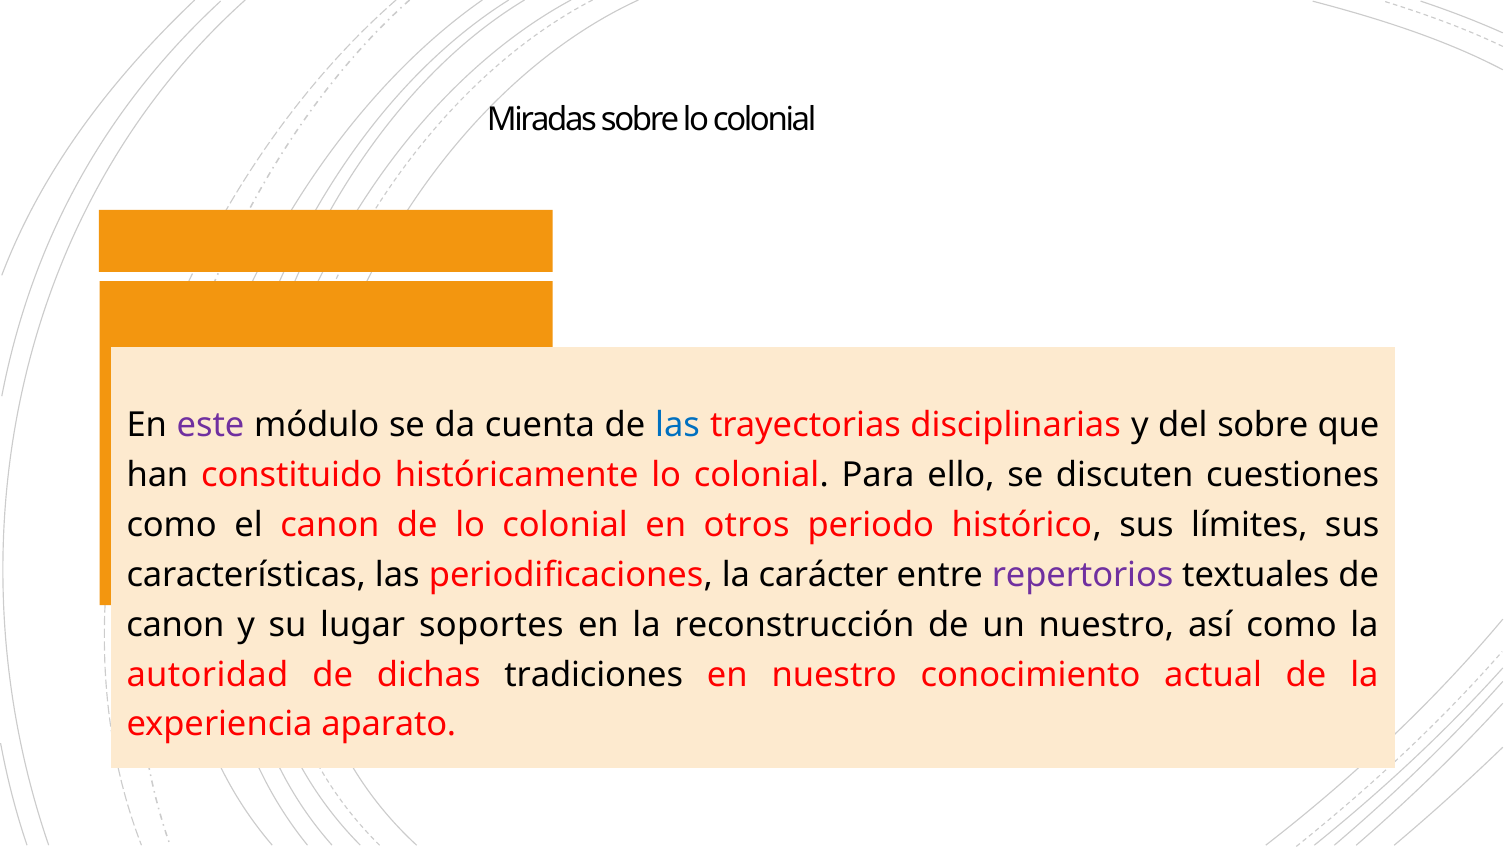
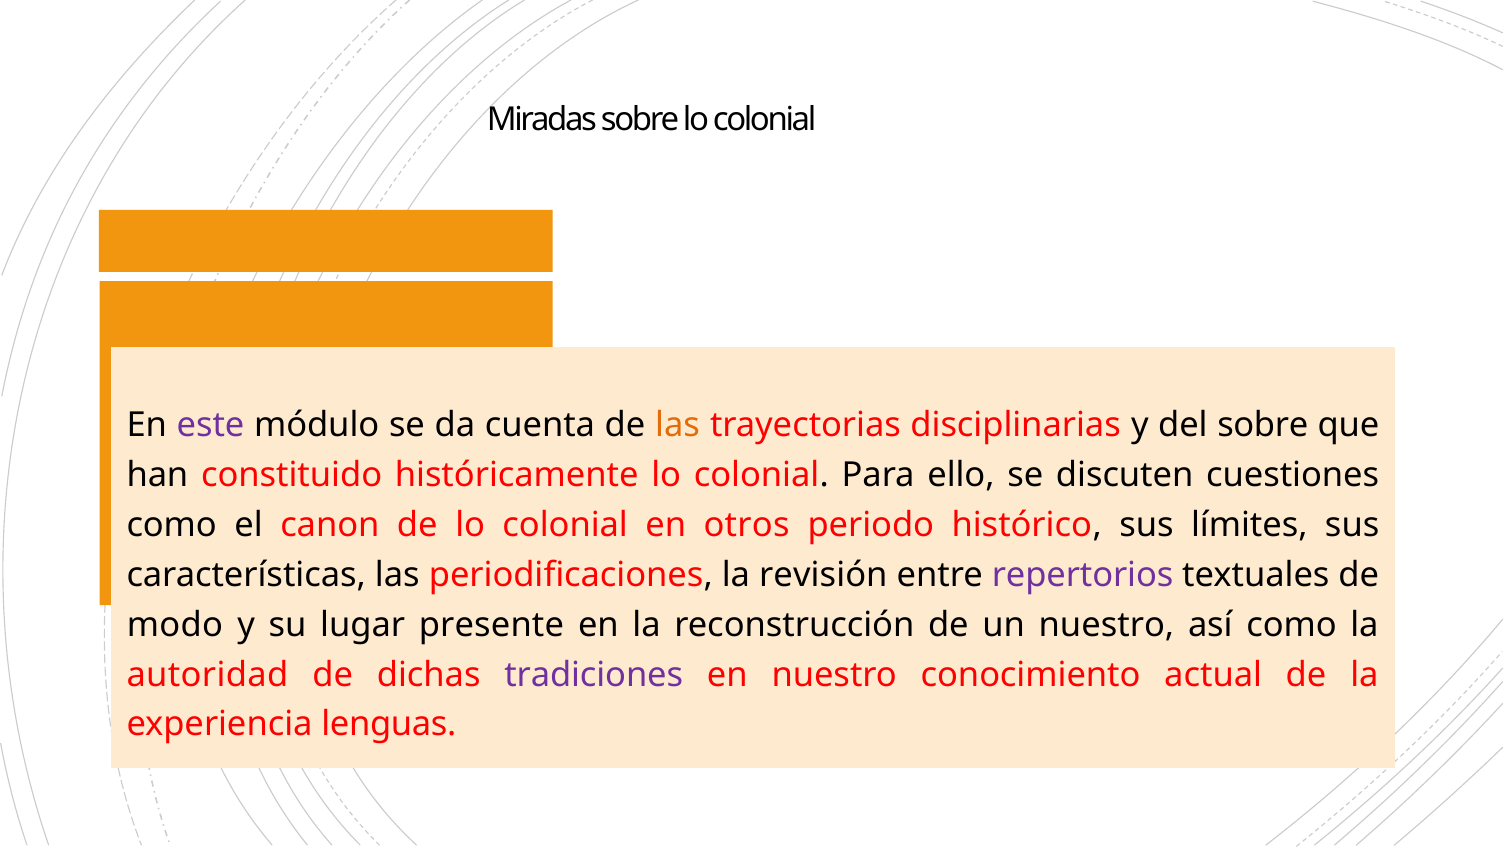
las colour: blue -> orange (678, 425)
carácter: carácter -> revisión (823, 575)
canon: canon -> modo (175, 625)
soportes: soportes -> presente (491, 625)
tradiciones colour: black -> purple (594, 675)
aparato: aparato -> lenguas (389, 725)
